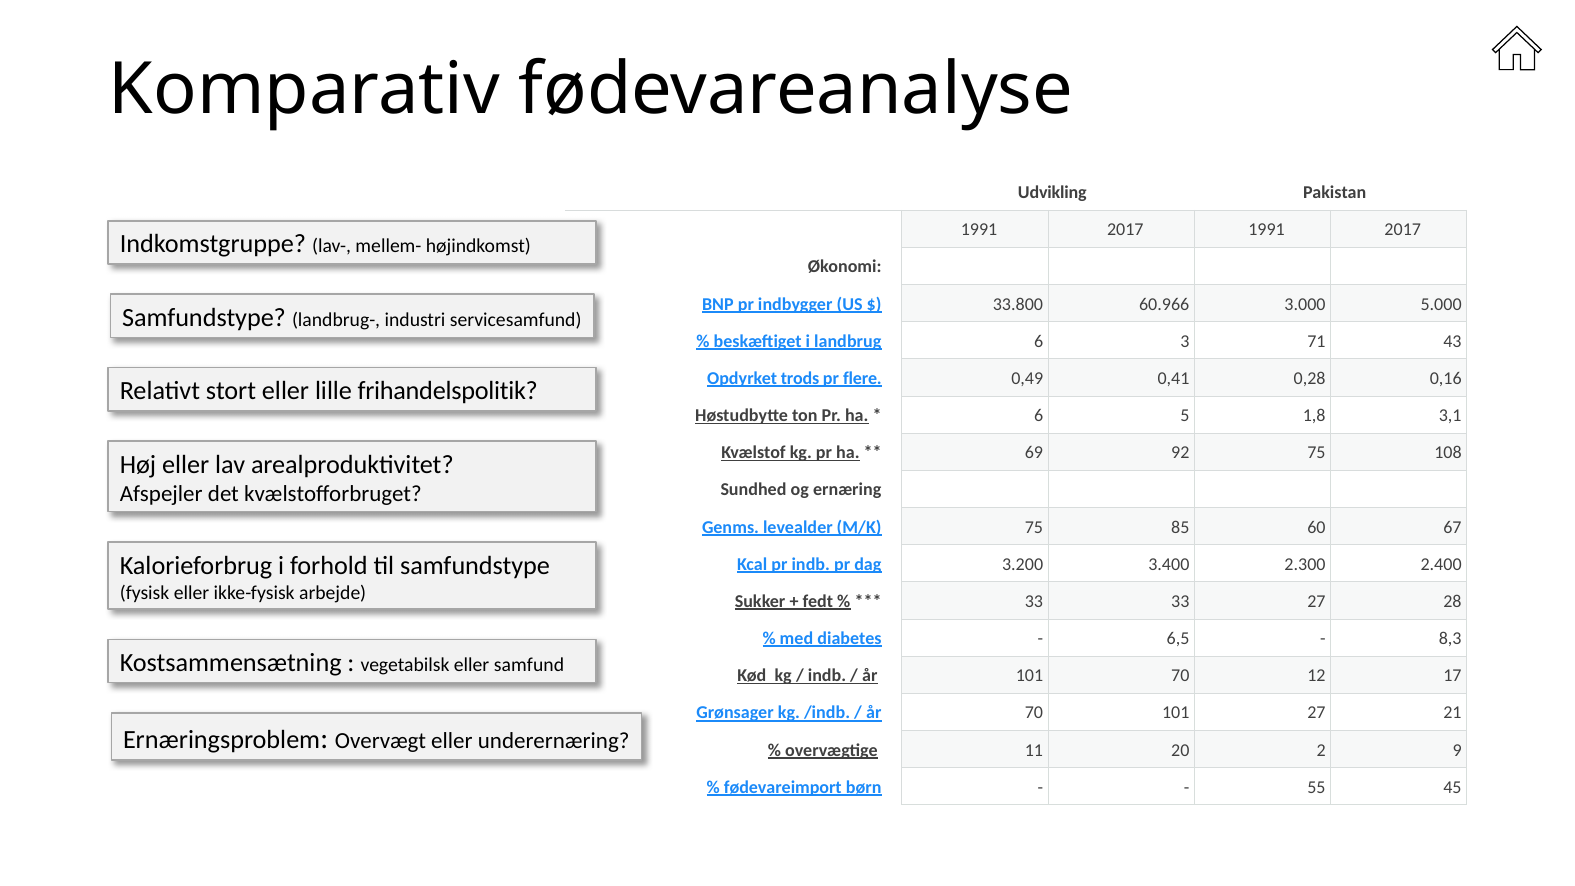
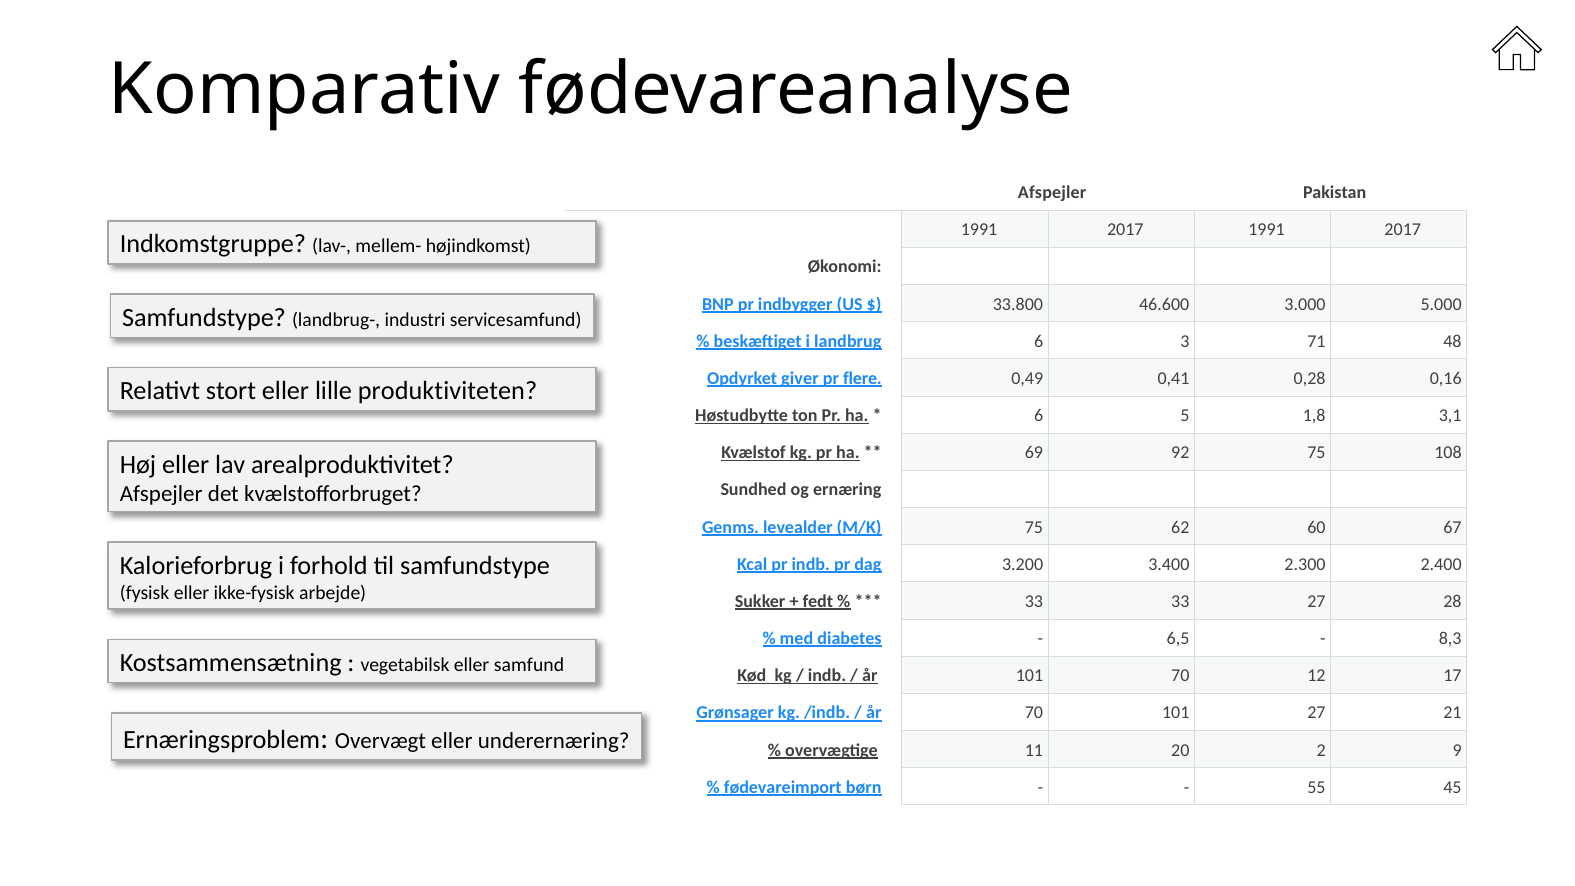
Udvikling: Udvikling -> Afspejler (1052, 193)
60.966: 60.966 -> 46.600 (1164, 304)
43: 43 -> 48 (1452, 341)
trods: trods -> giver (800, 378)
frihandelspolitik: frihandelspolitik -> produktiviteten (448, 391)
85: 85 -> 62 (1180, 527)
